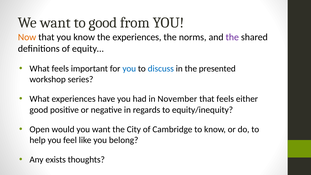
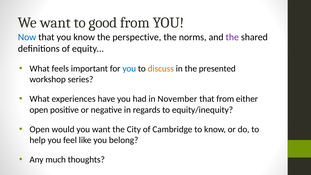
Now colour: orange -> blue (27, 37)
the experiences: experiences -> perspective (137, 37)
discuss colour: blue -> orange (161, 69)
that feels: feels -> from (225, 99)
good: good -> open (39, 110)
exists: exists -> much (56, 160)
